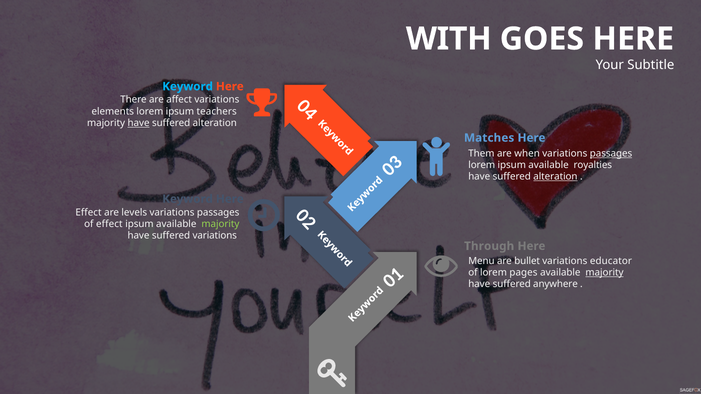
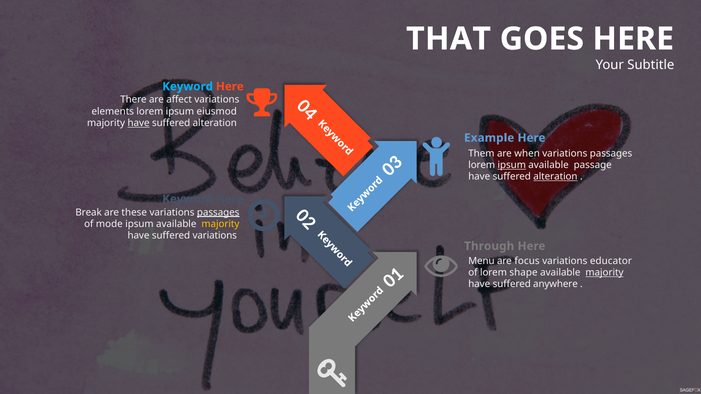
WITH: WITH -> THAT (449, 39)
teachers: teachers -> eiusmod (217, 112)
Matches: Matches -> Example (489, 138)
passages underline: present -> none (611, 153)
ipsum underline: none -> present (512, 165)
royalties: royalties -> passage (593, 165)
Effect: Effect -> Break (89, 212)
levels: levels -> these (134, 212)
passages underline: none -> present (218, 212)
of effect: effect -> mode (109, 224)
majority colour: light green -> yellow (220, 224)
bullet: bullet -> focus (527, 261)
pages: pages -> shape (523, 273)
